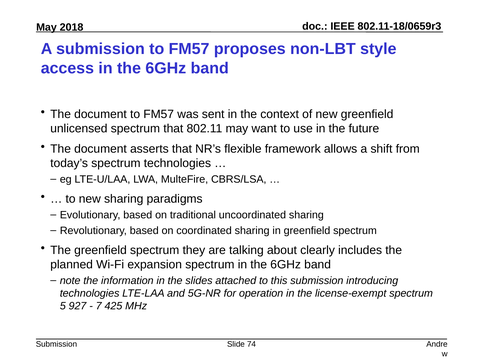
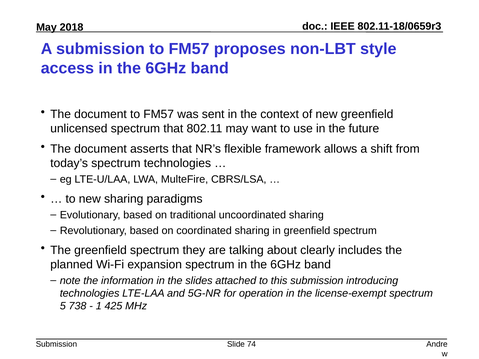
927: 927 -> 738 (78, 306)
7: 7 -> 1 (99, 306)
